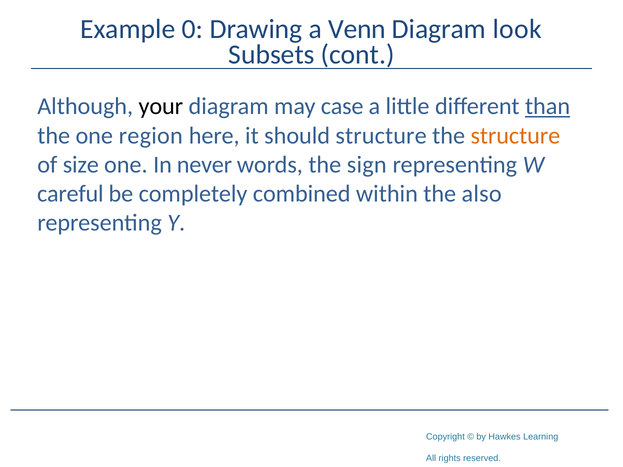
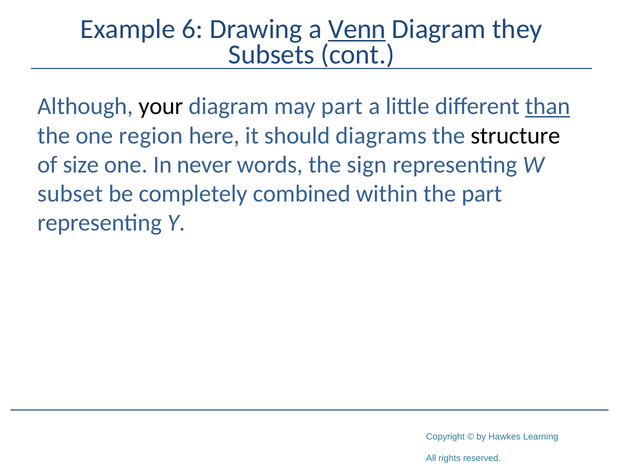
0: 0 -> 6 (193, 29)
Venn underline: none -> present (357, 29)
look: look -> they (517, 29)
may case: case -> part (342, 107)
should structure: structure -> diagrams (381, 136)
structure colour: orange -> black (515, 136)
careful: careful -> subset (70, 194)
the also: also -> part (482, 194)
